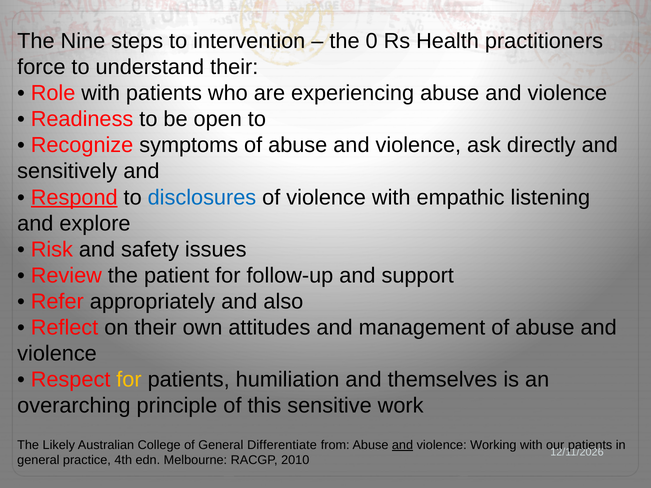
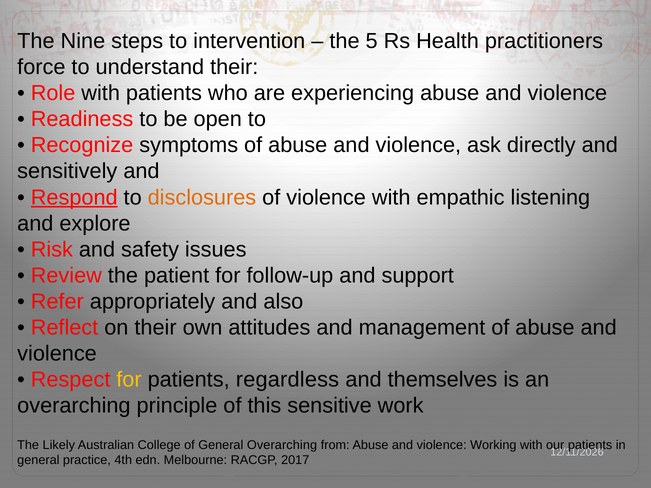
0: 0 -> 5 (372, 41)
disclosures colour: blue -> orange (202, 197)
humiliation: humiliation -> regardless (287, 380)
General Differentiate: Differentiate -> Overarching (282, 445)
and underline: present -> none (403, 445)
2010: 2010 -> 2017 (295, 460)
